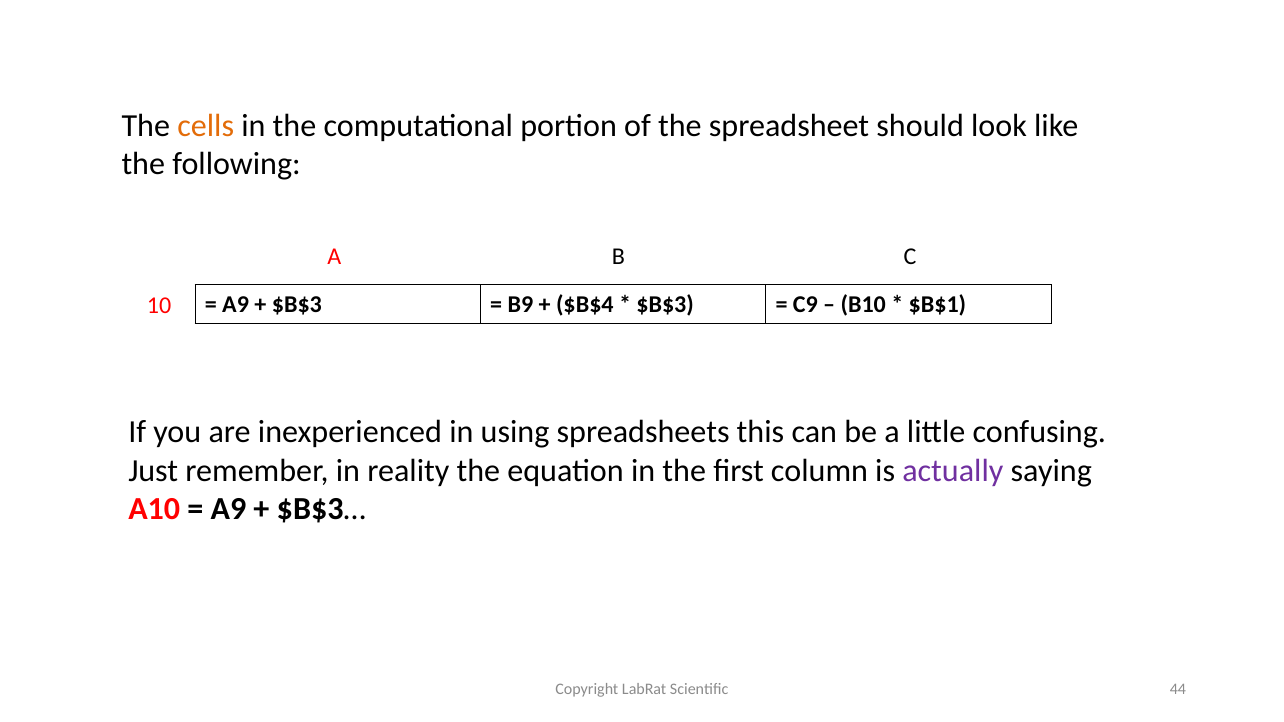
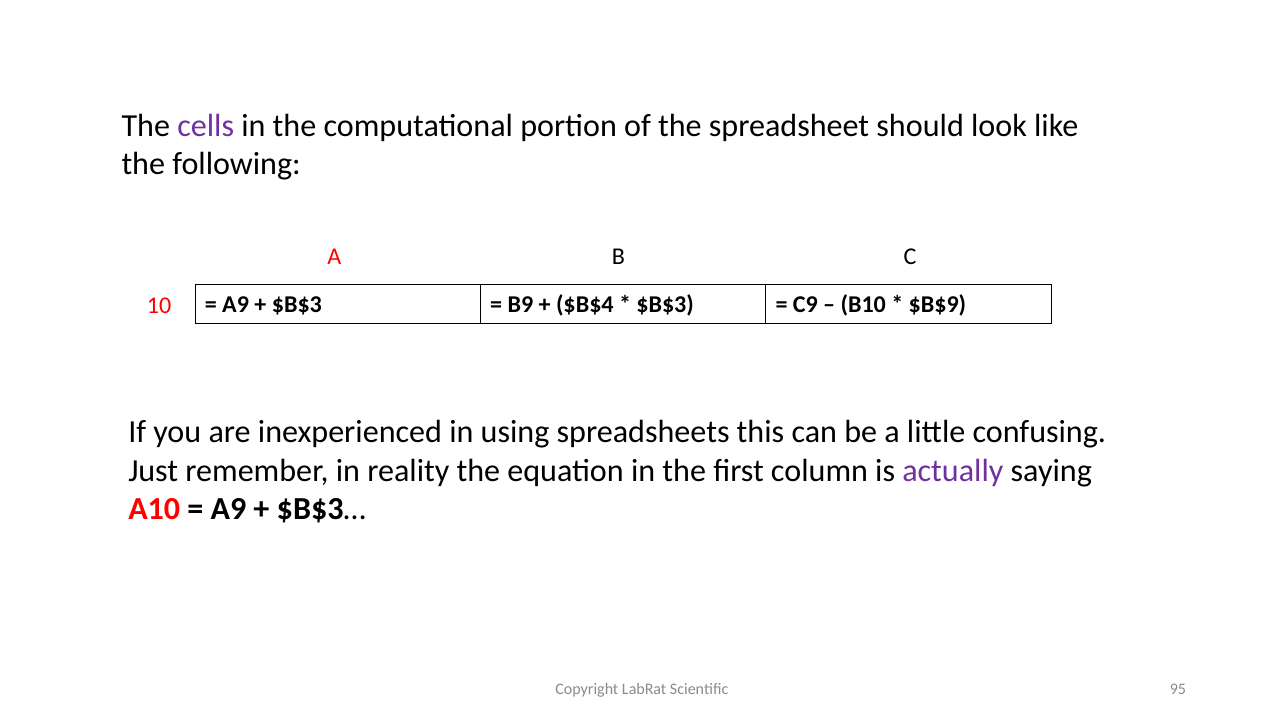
cells colour: orange -> purple (206, 126)
$B$1: $B$1 -> $B$9 (937, 304)
44: 44 -> 95 (1178, 690)
